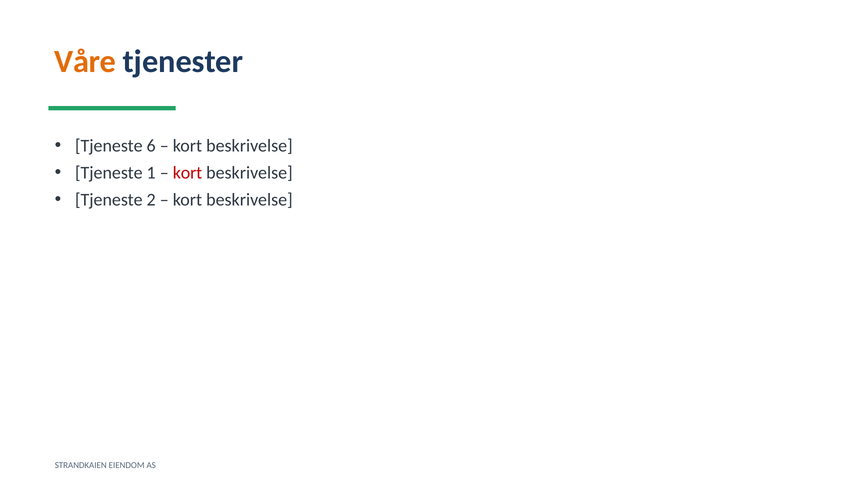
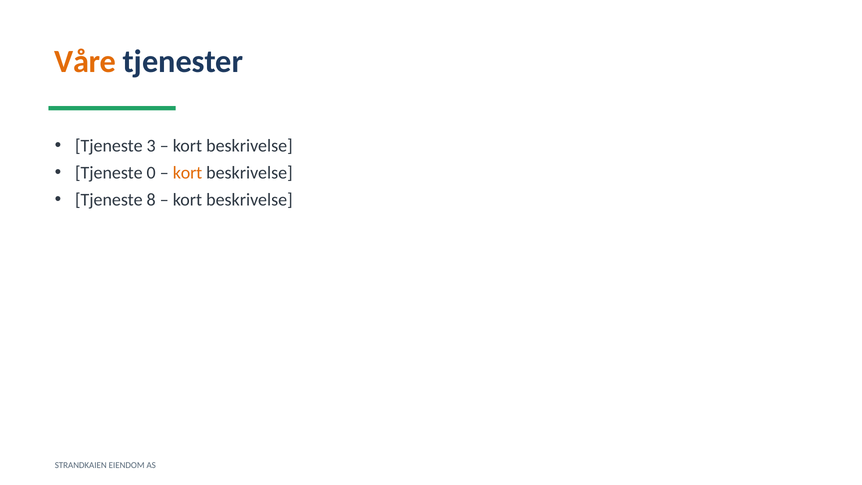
6: 6 -> 3 (151, 146)
1: 1 -> 0 (151, 173)
kort colour: red -> orange (188, 173)
2: 2 -> 8 (151, 200)
